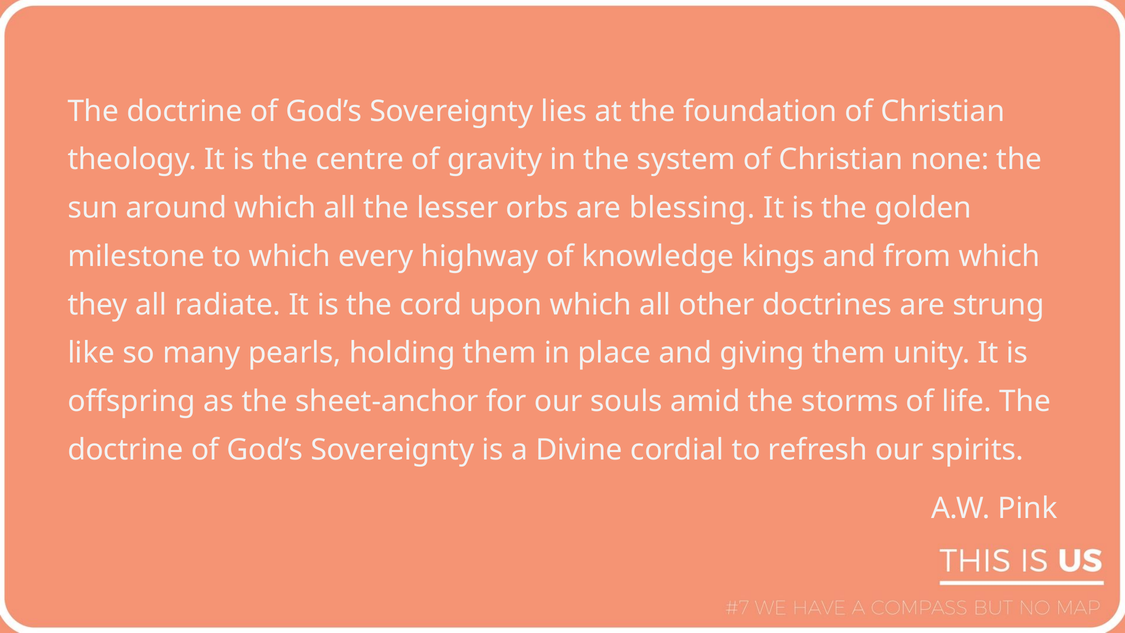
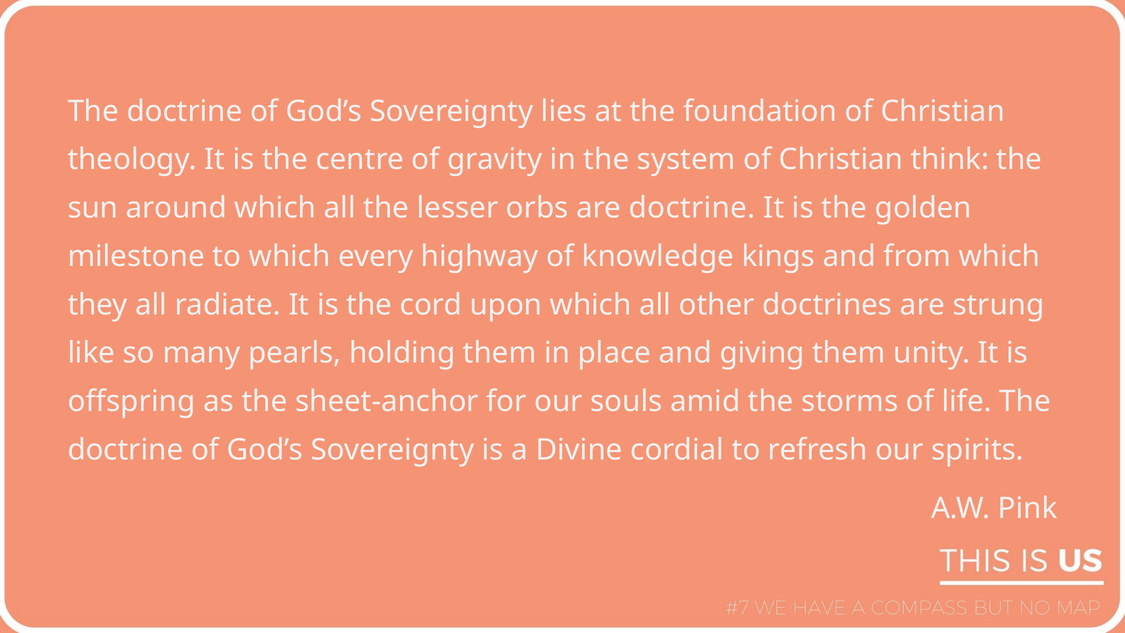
none: none -> think (950, 160)
are blessing: blessing -> doctrine (692, 208)
